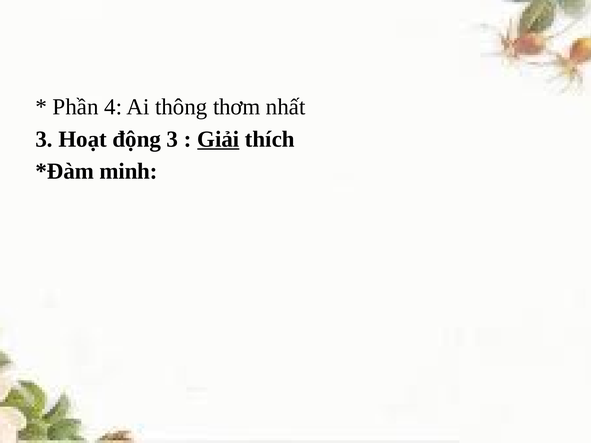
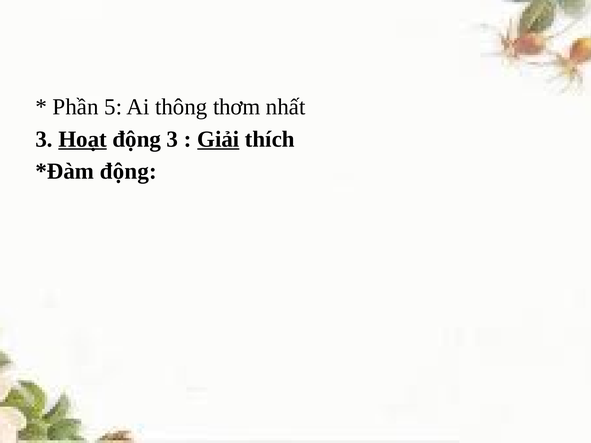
4: 4 -> 5 (113, 107)
Hoạt underline: none -> present (83, 139)
minh: minh -> động (128, 171)
